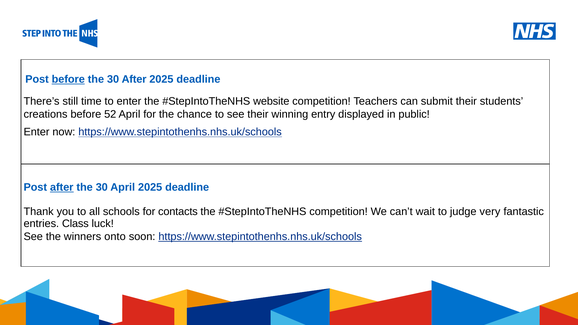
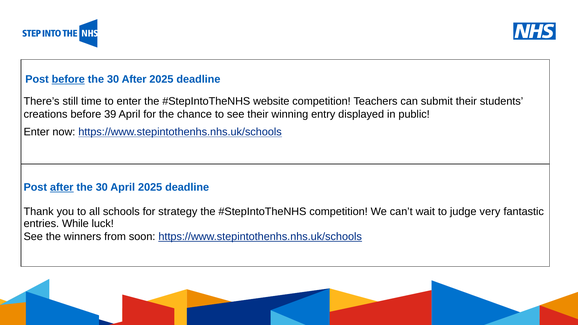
52: 52 -> 39 (110, 114)
contacts: contacts -> strategy (178, 212)
Class: Class -> While (75, 224)
onto: onto -> from (115, 237)
